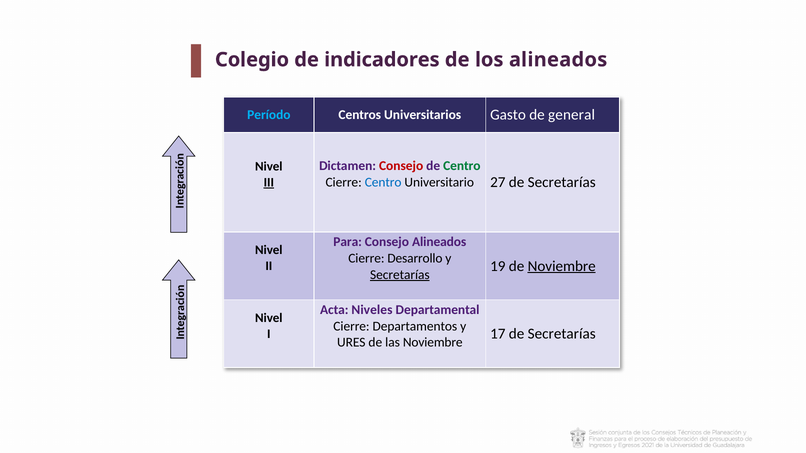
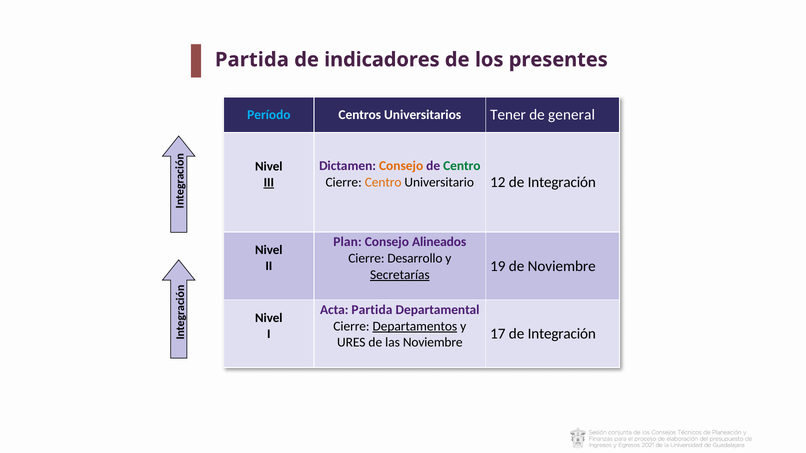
Colegio: Colegio -> Partida (252, 60)
los alineados: alineados -> presentes (558, 60)
Gasto: Gasto -> Tener (508, 115)
Consejo colour: red -> orange (401, 166)
Centro colour: blue -> orange (383, 183)
27: 27 -> 12 (498, 183)
Secretarías: Secretarías -> Integración (562, 183)
Para: Para -> Plan (348, 242)
Noviembre underline: present -> none (562, 266)
Acta Niveles: Niveles -> Partida (372, 310)
Departamentos underline: none -> present (415, 326)
17 de Secretarías: Secretarías -> Integración (562, 334)
